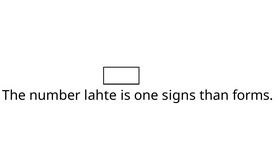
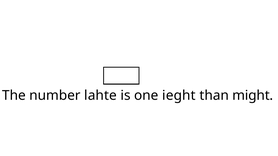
signs: signs -> ieght (179, 96)
forms: forms -> might (253, 96)
